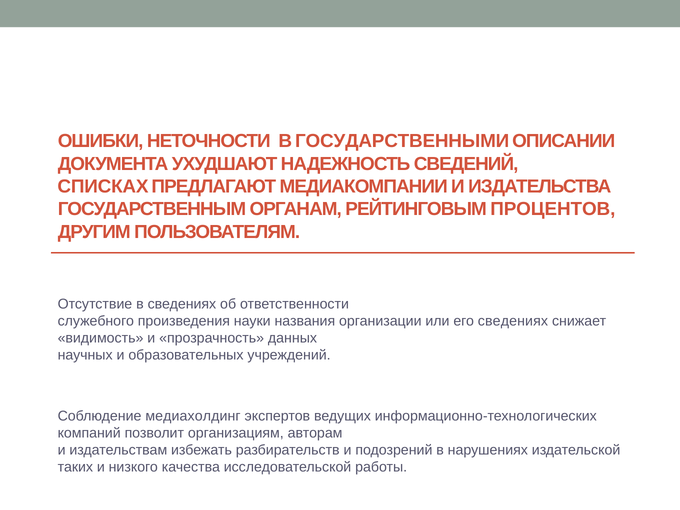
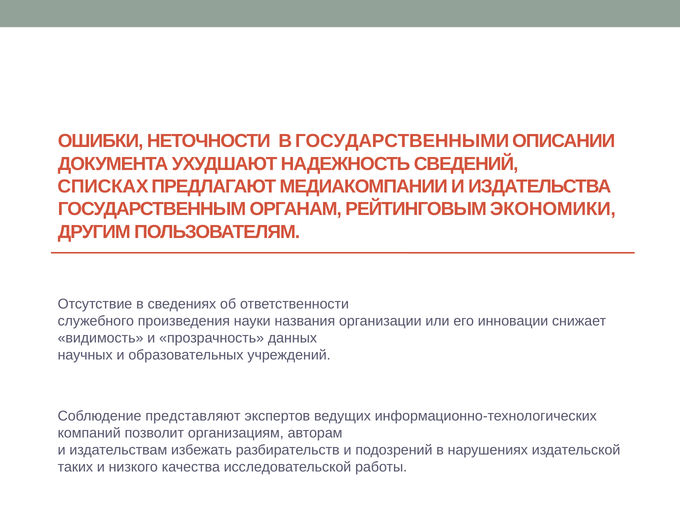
ПРОЦЕНТОВ: ПРОЦЕНТОВ -> ЭКОНОМИКИ (553, 209)
его сведениях: сведениях -> инновации (513, 321)
медиахолдинг: медиахолдинг -> представляют (193, 416)
